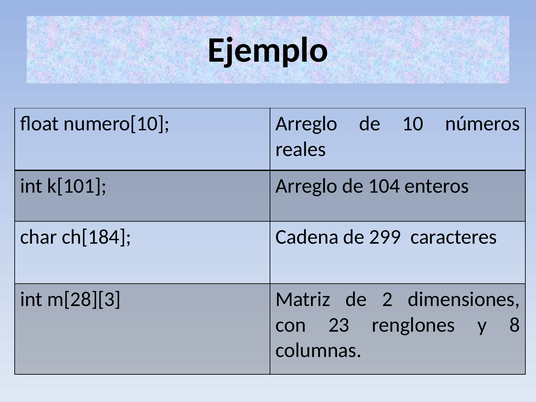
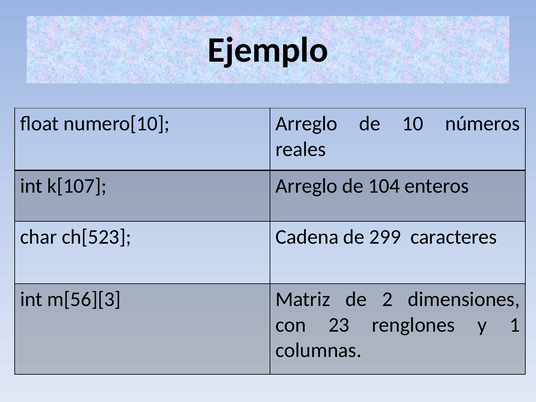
k[101: k[101 -> k[107 (77, 186)
ch[184: ch[184 -> ch[523 (97, 237)
m[28][3: m[28][3 -> m[56][3 (84, 299)
8: 8 -> 1 (515, 325)
